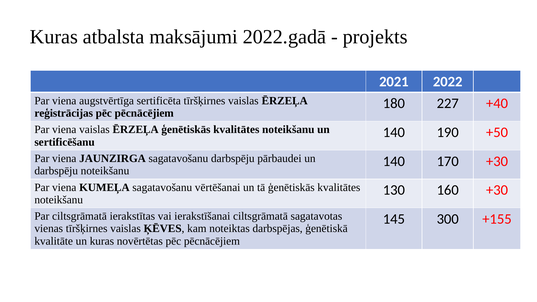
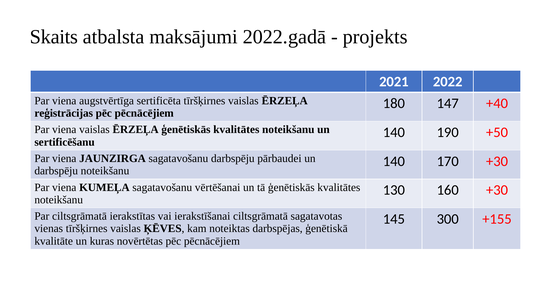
Kuras: Kuras -> Skaits (54, 37)
227: 227 -> 147 (448, 104)
